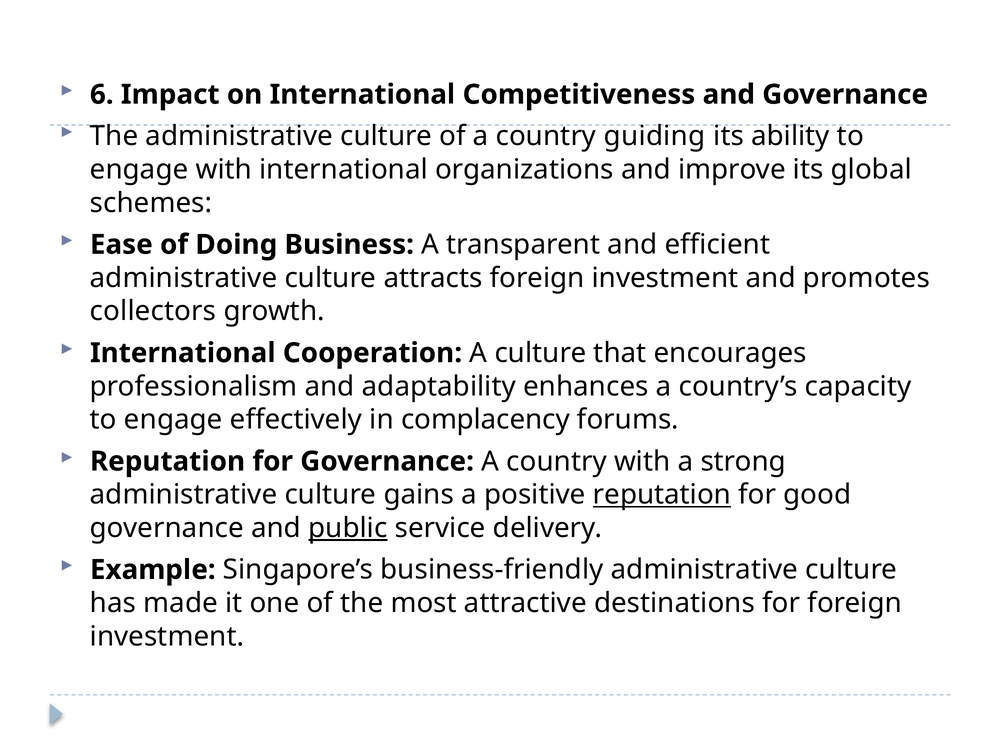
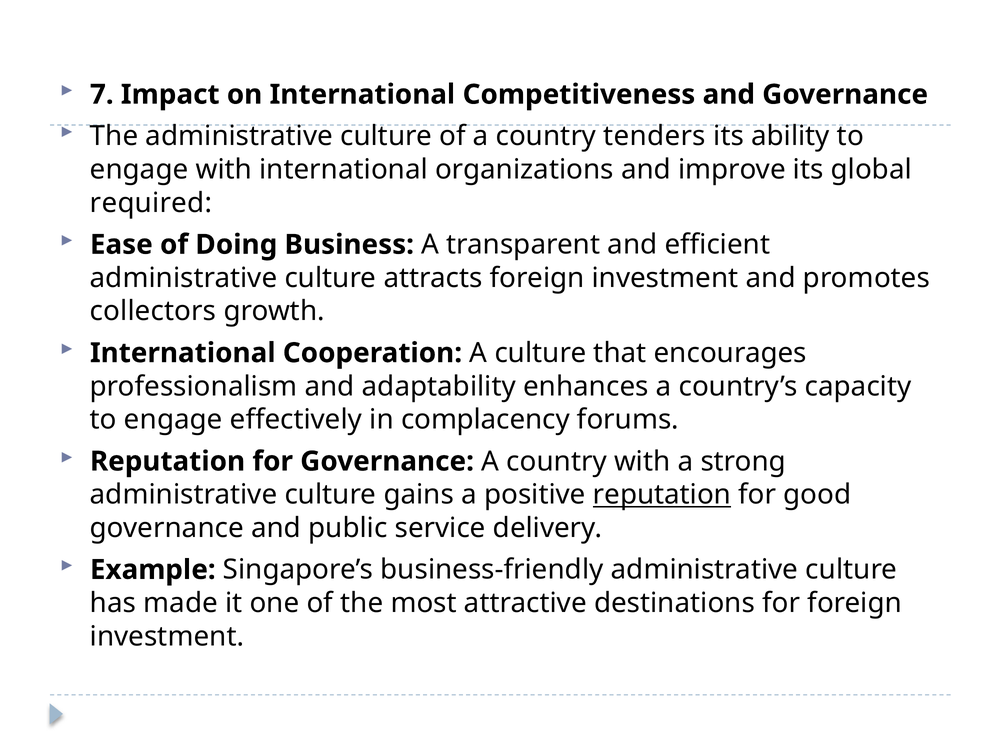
6: 6 -> 7 (102, 95)
guiding: guiding -> tenders (655, 136)
schemes: schemes -> required (151, 203)
public underline: present -> none (348, 529)
